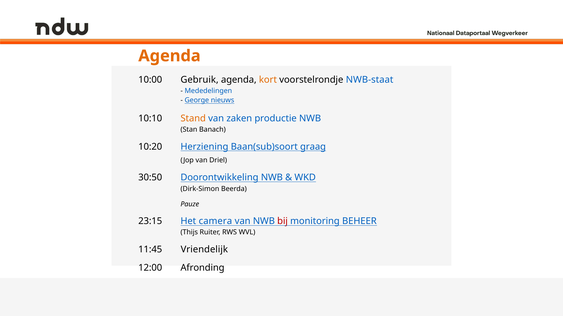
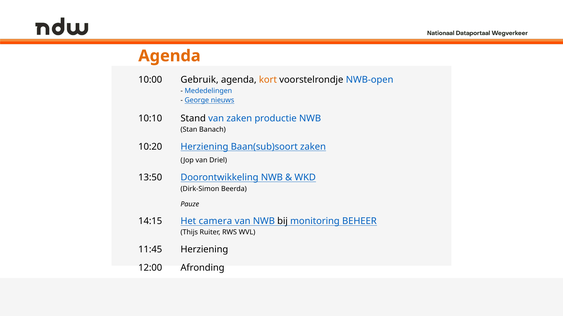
NWB-staat: NWB-staat -> NWB-open (370, 80)
Stand colour: orange -> black (193, 119)
Baan(sub)soort graag: graag -> zaken (313, 147)
30:50: 30:50 -> 13:50 (150, 178)
23:15: 23:15 -> 14:15 (150, 222)
bij colour: red -> black (283, 222)
11:45 Vriendelijk: Vriendelijk -> Herziening (204, 250)
